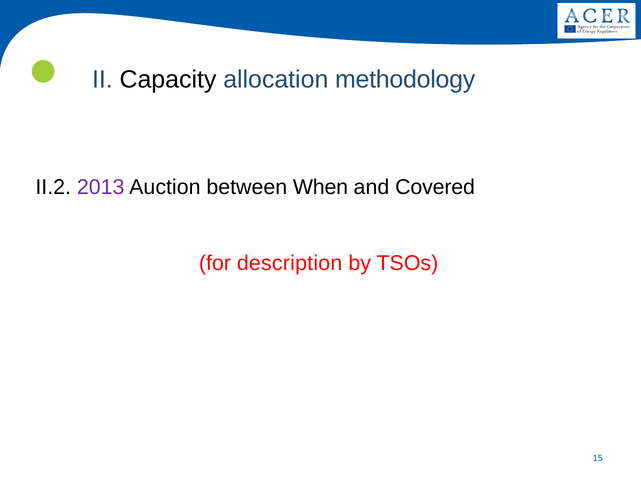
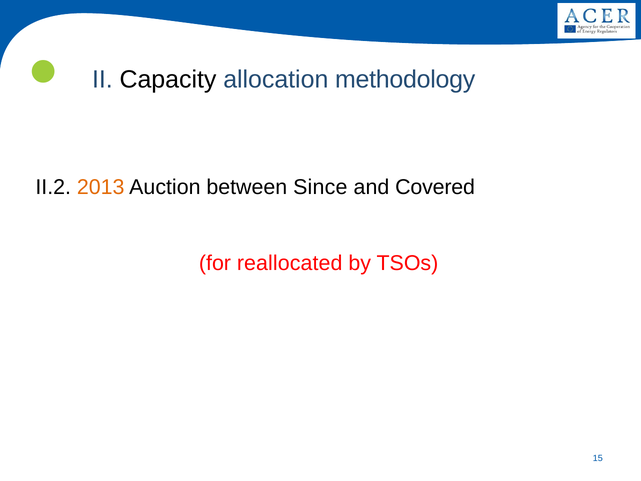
2013 colour: purple -> orange (101, 187)
When: When -> Since (320, 187)
description: description -> reallocated (290, 263)
